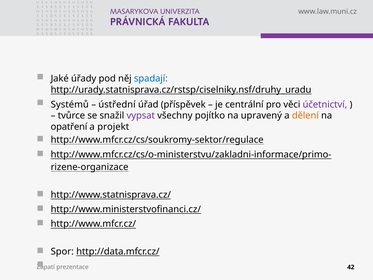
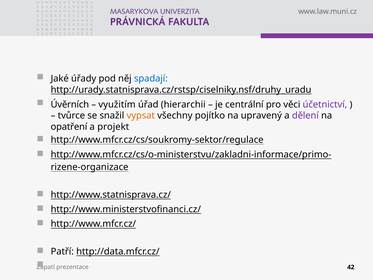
Systémů: Systémů -> Úvěrních (70, 104)
ústřední: ústřední -> využitím (117, 104)
příspěvek: příspěvek -> hierarchii (183, 104)
vypsat colour: purple -> orange (141, 116)
dělení colour: orange -> purple (305, 116)
Spor: Spor -> Patří (62, 251)
